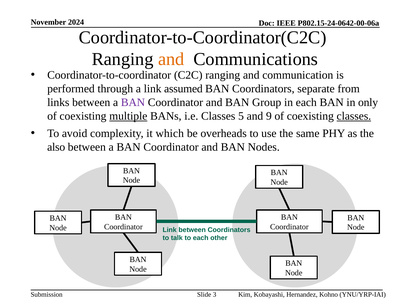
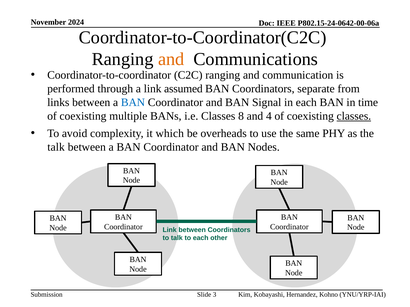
BAN colour: purple -> blue (133, 103)
Group: Group -> Signal (267, 103)
only: only -> time (368, 103)
multiple underline: present -> none (128, 116)
5: 5 -> 8 (241, 116)
9: 9 -> 4 (269, 116)
also: also -> talk (56, 147)
